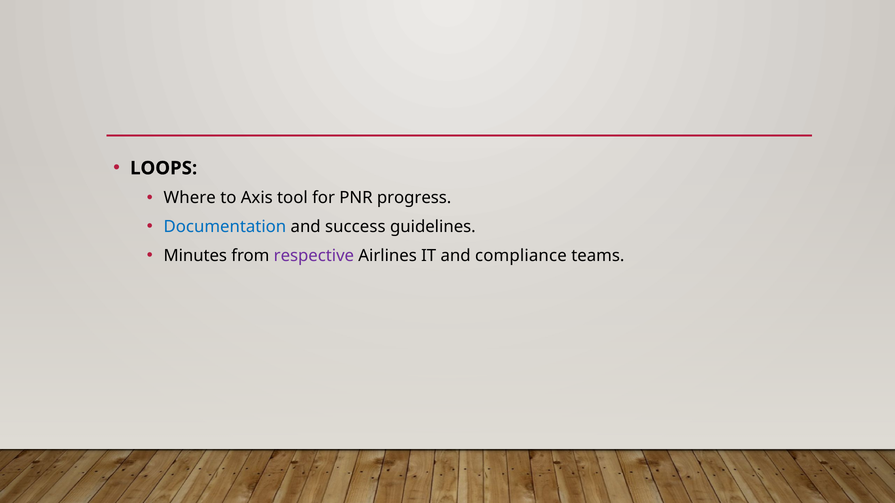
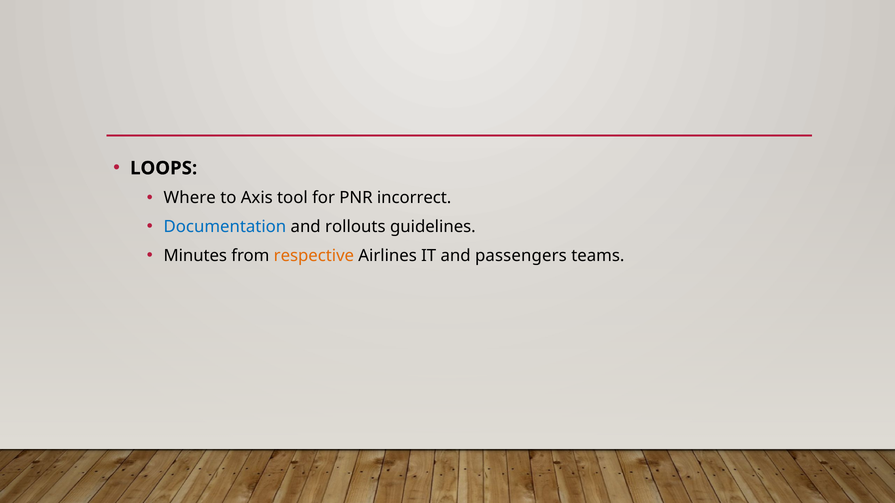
progress: progress -> incorrect (414, 198)
success: success -> rollouts (355, 227)
respective colour: purple -> orange (314, 256)
compliance: compliance -> passengers (521, 256)
